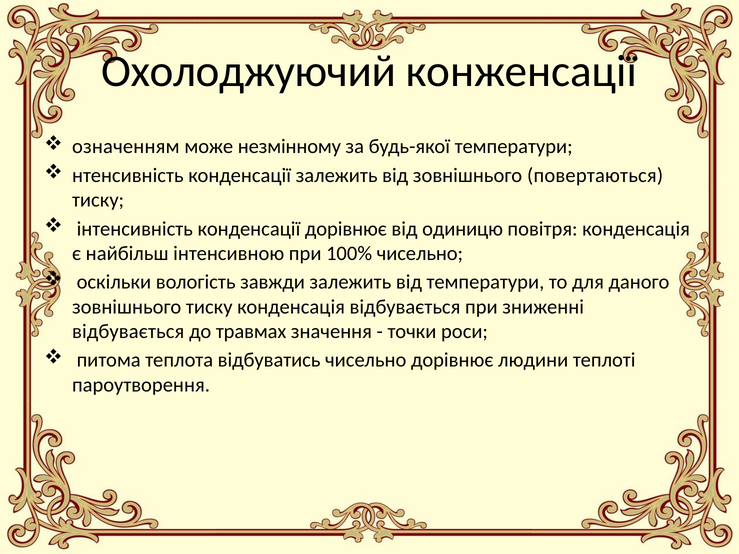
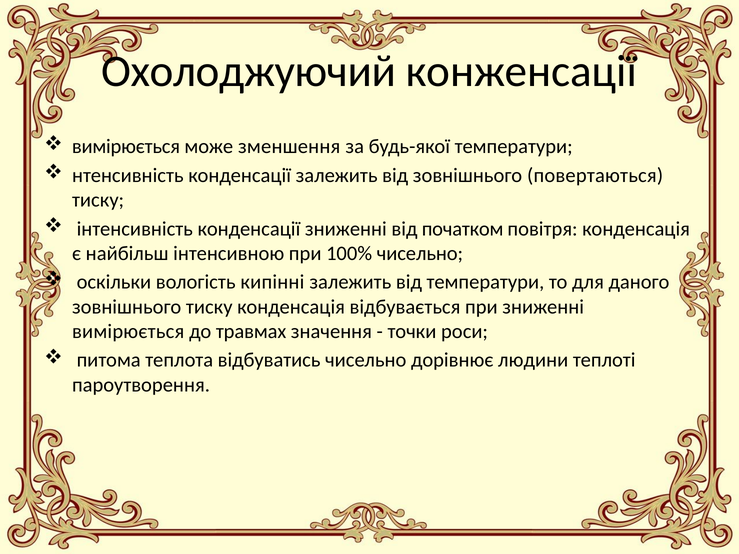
означенням: означенням -> вимірюється (126, 147)
незмінному: незмінному -> зменшення (289, 147)
конденсації дорівнює: дорівнює -> зниженні (346, 229)
одиницю: одиницю -> початком (463, 229)
завжди: завжди -> кипінні (272, 282)
відбувається: відбувається -> вимірюється (128, 332)
